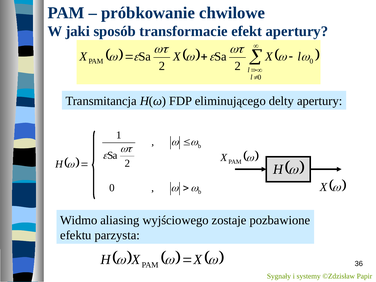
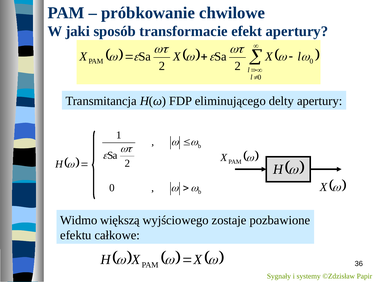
aliasing: aliasing -> większą (120, 220)
parzysta: parzysta -> całkowe (117, 235)
